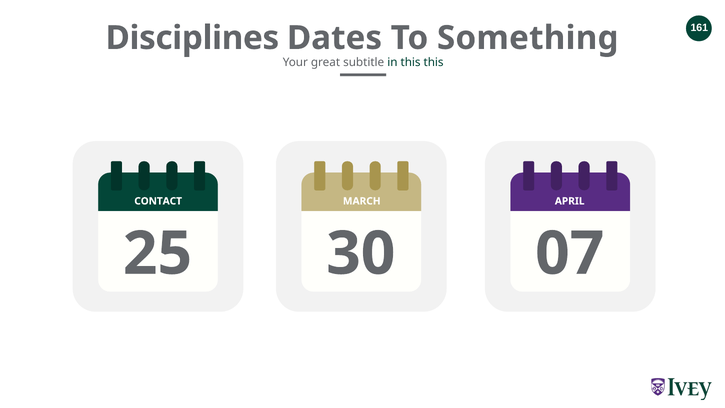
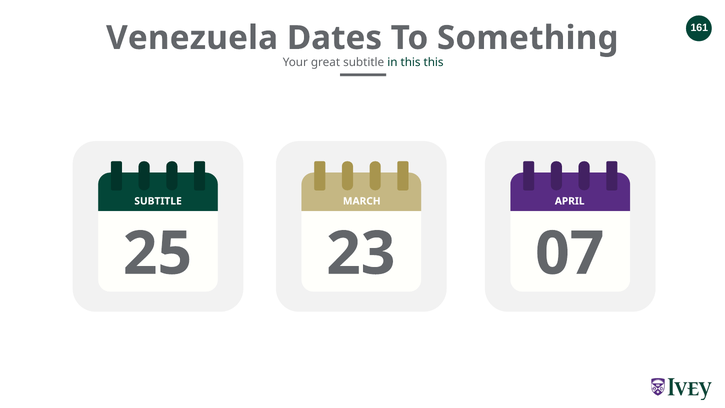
Disciplines: Disciplines -> Venezuela (192, 38)
CONTACT: CONTACT -> SUBTITLE (158, 201)
30: 30 -> 23 (361, 254)
